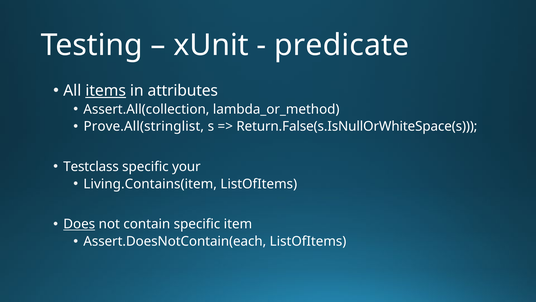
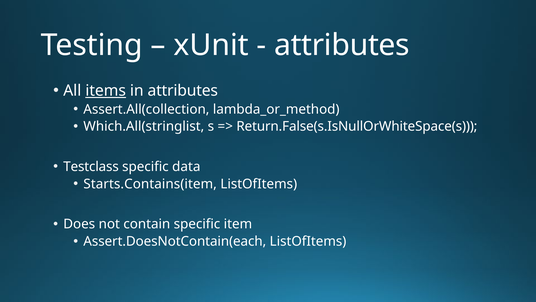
predicate: predicate -> attributes (342, 45)
Prove.All(stringlist: Prove.All(stringlist -> Which.All(stringlist (144, 126)
your: your -> data (186, 166)
Living.Contains(item: Living.Contains(item -> Starts.Contains(item (150, 184)
Does underline: present -> none (79, 224)
